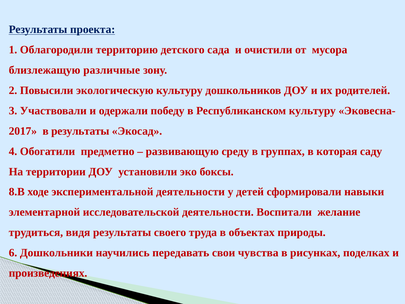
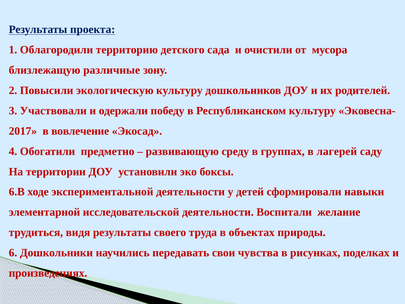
в результаты: результаты -> вовлечение (80, 131)
которая: которая -> лагерей (337, 151)
8.В: 8.В -> 6.В (17, 192)
